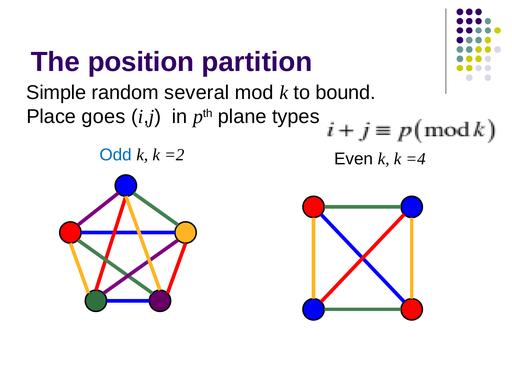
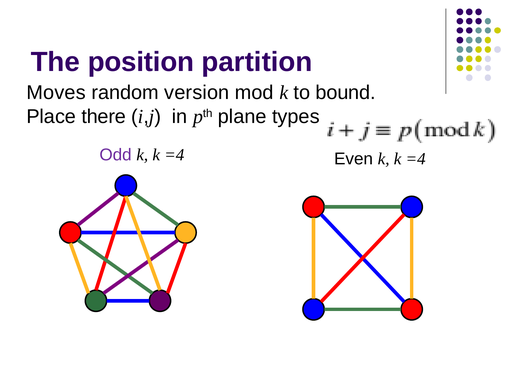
Simple: Simple -> Moves (56, 93)
several: several -> version (197, 93)
goes: goes -> there (104, 117)
Odd colour: blue -> purple (116, 155)
=2: =2 -> =4 (174, 155)
